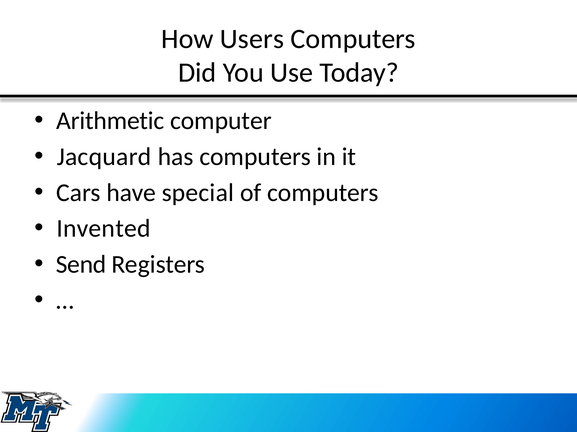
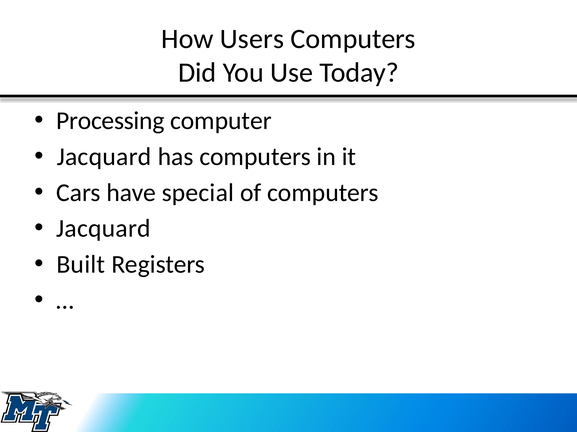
Arithmetic: Arithmetic -> Processing (110, 121)
Invented: Invented -> Jacquard (104, 229)
Send: Send -> Built (81, 265)
